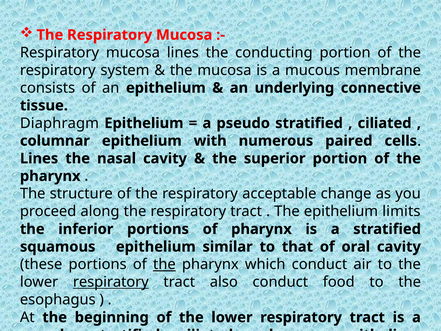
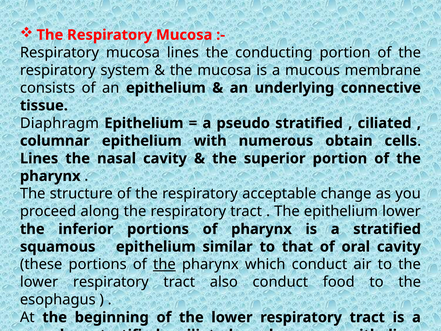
paired: paired -> obtain (349, 141)
epithelium limits: limits -> lower (401, 211)
respiratory underline: present -> none (111, 282)
